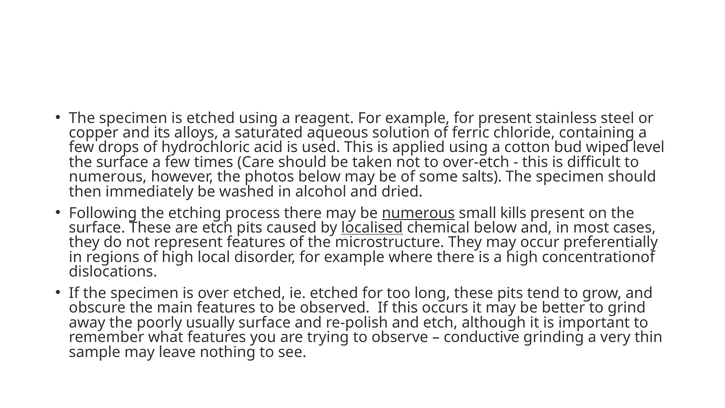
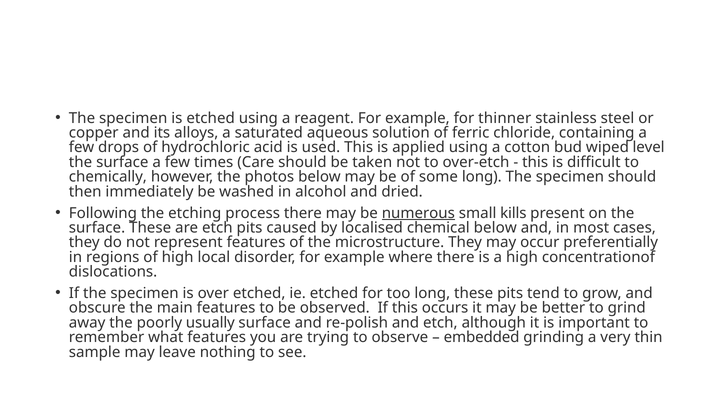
for present: present -> thinner (505, 118)
numerous: numerous -> chemically (108, 177)
some salts: salts -> long (482, 177)
localised underline: present -> none (372, 228)
conductive: conductive -> embedded (482, 337)
